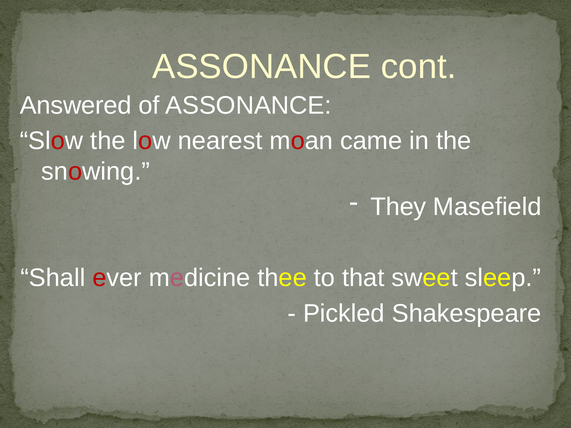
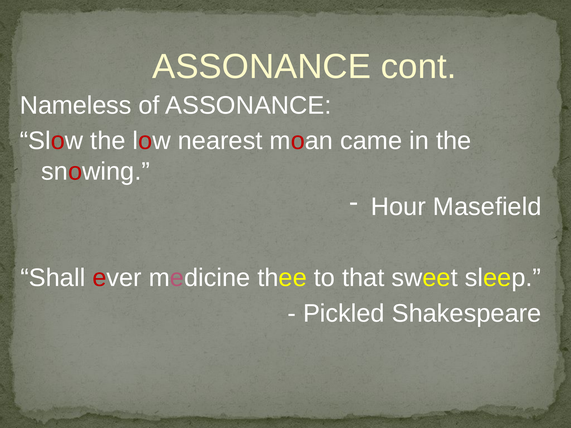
Answered: Answered -> Nameless (76, 105)
They: They -> Hour (398, 207)
